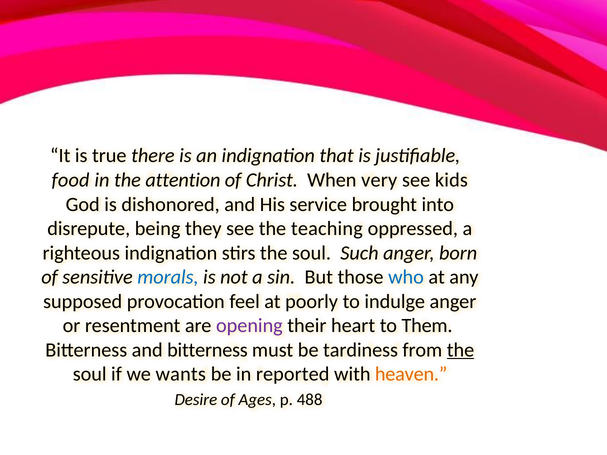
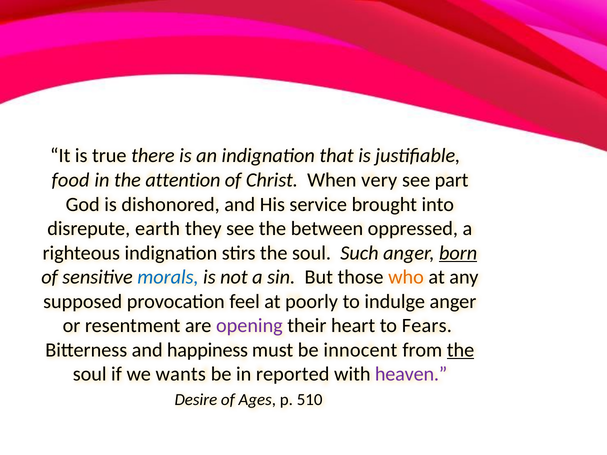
kids: kids -> part (452, 180)
being: being -> earth (158, 229)
teaching: teaching -> between (327, 229)
born underline: none -> present (458, 253)
who colour: blue -> orange (406, 277)
Them: Them -> Fears (427, 326)
and bitterness: bitterness -> happiness (207, 350)
tardiness: tardiness -> innocent (360, 350)
heaven colour: orange -> purple (411, 374)
488: 488 -> 510 (310, 400)
